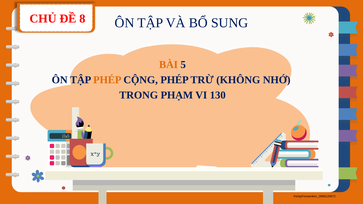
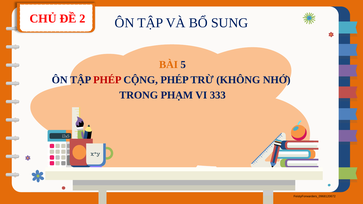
8: 8 -> 2 (82, 19)
PHÉP colour: orange -> red (107, 80)
130: 130 -> 333 (218, 95)
